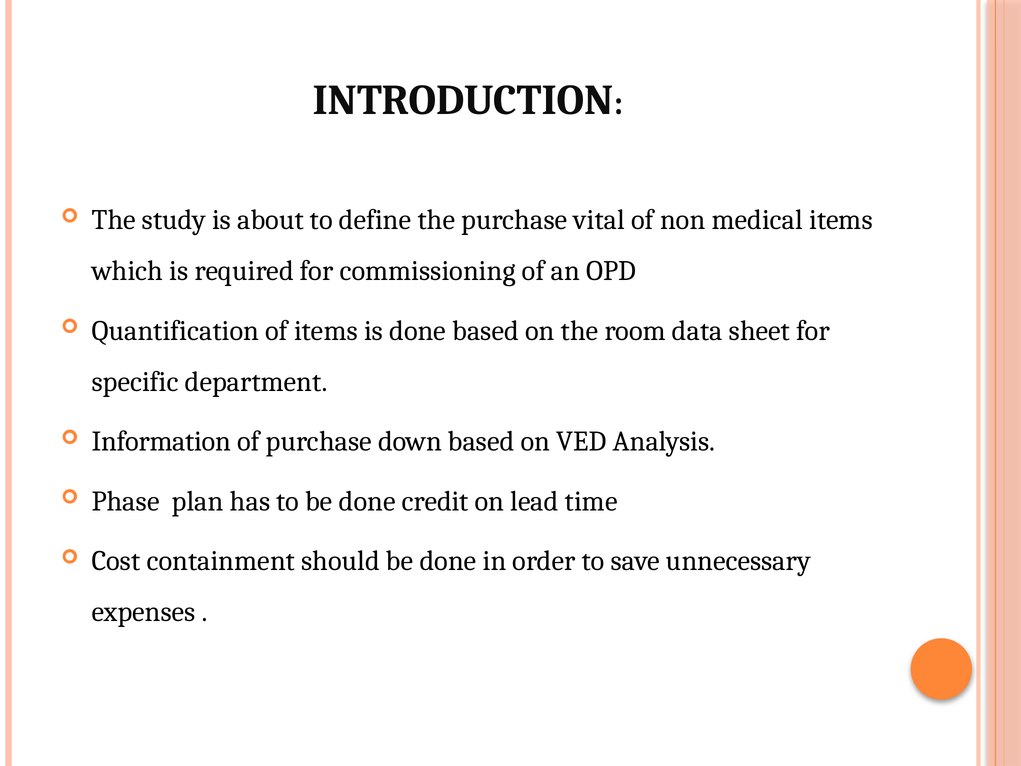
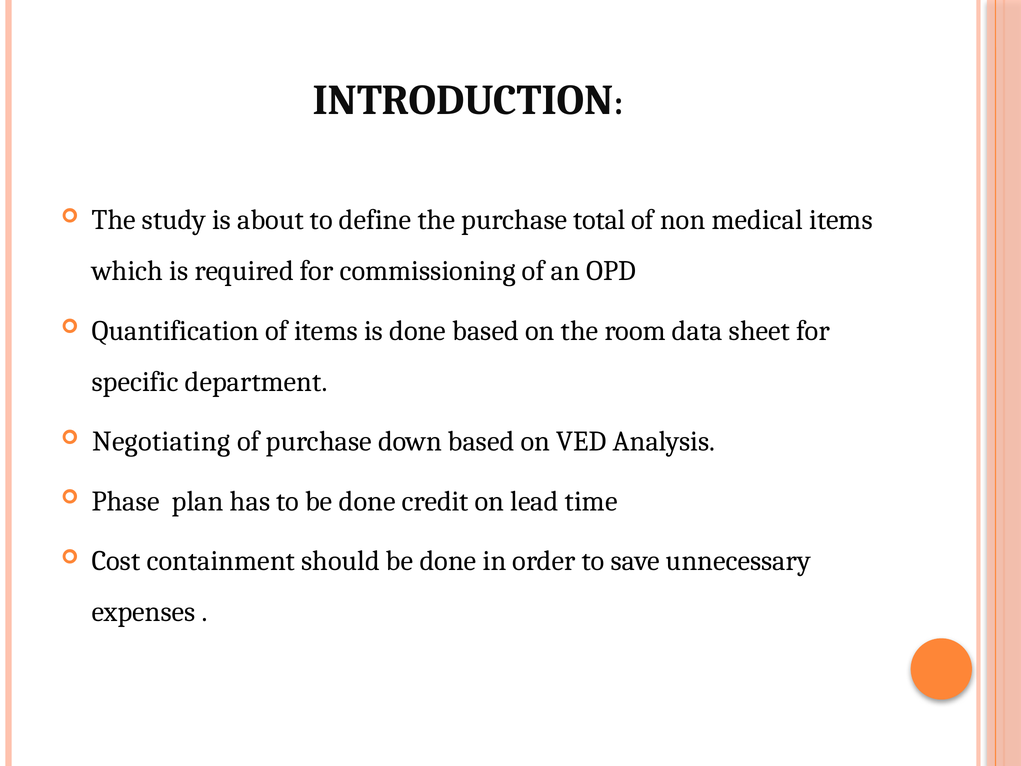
vital: vital -> total (599, 220)
Information: Information -> Negotiating (161, 441)
